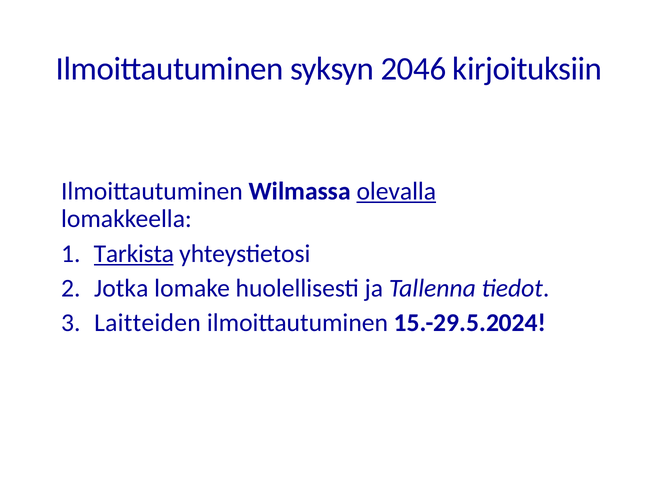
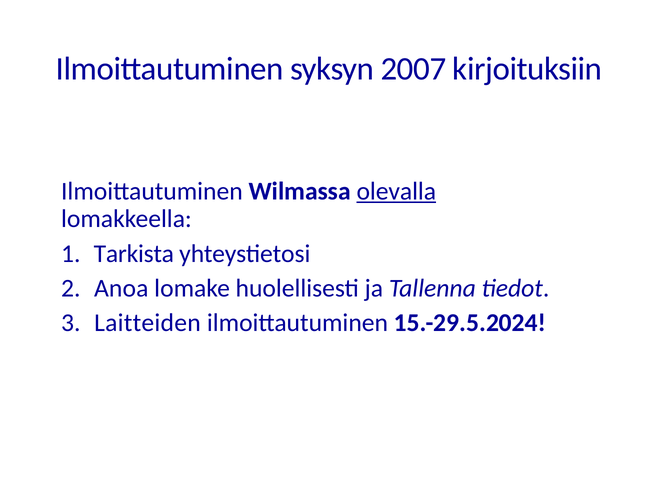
2046: 2046 -> 2007 (413, 69)
Tarkista underline: present -> none (134, 254)
Jotka: Jotka -> Anoa (121, 288)
